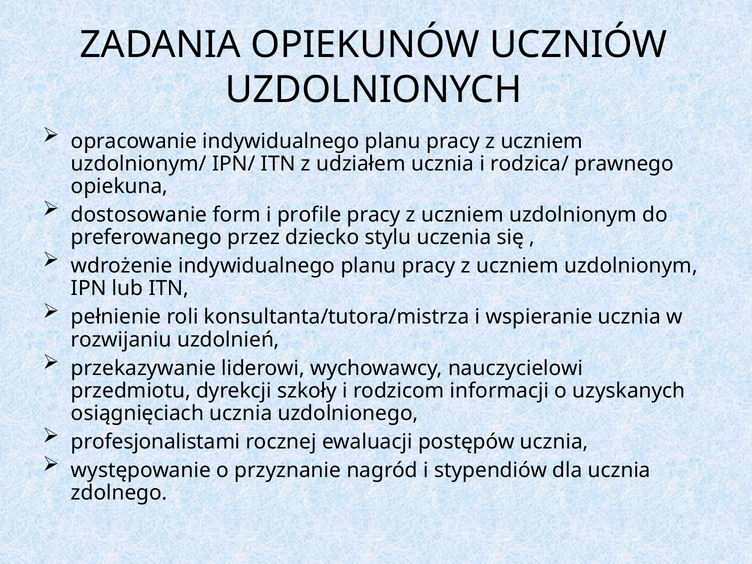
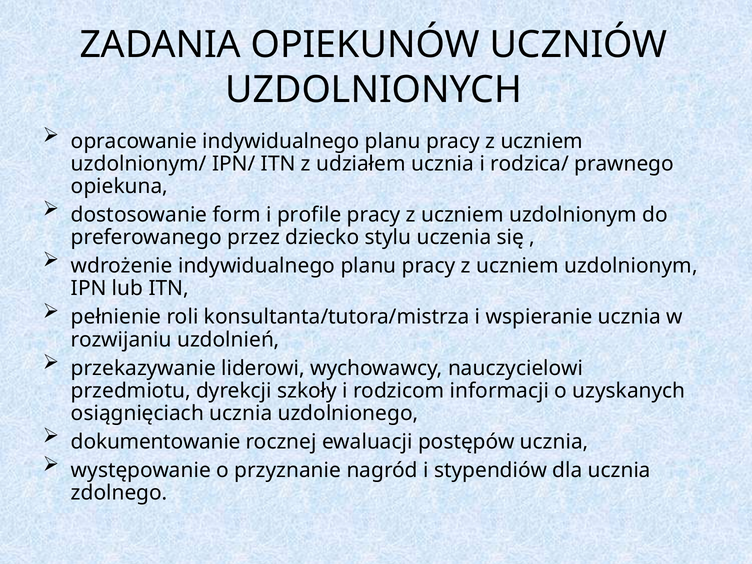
profesjonalistami: profesjonalistami -> dokumentowanie (156, 442)
